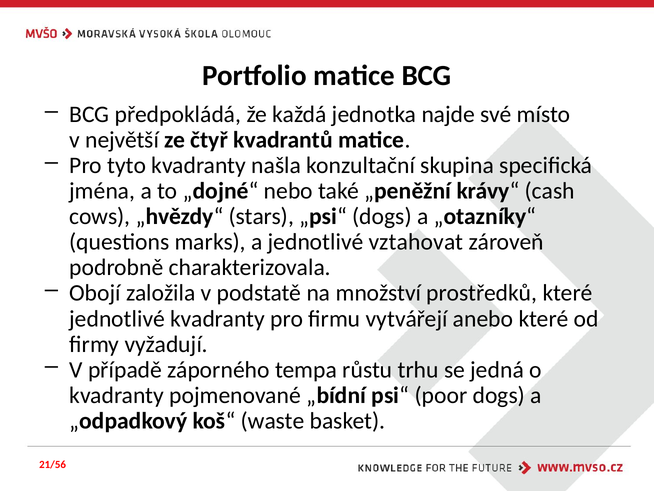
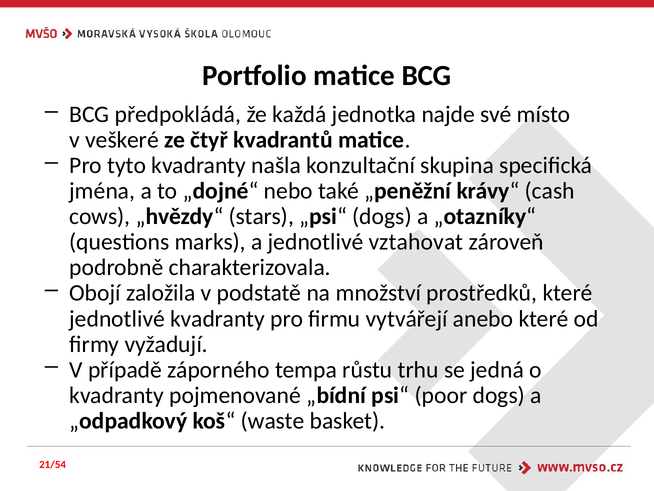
největší: největší -> veškeré (122, 140)
21/56: 21/56 -> 21/54 (53, 464)
